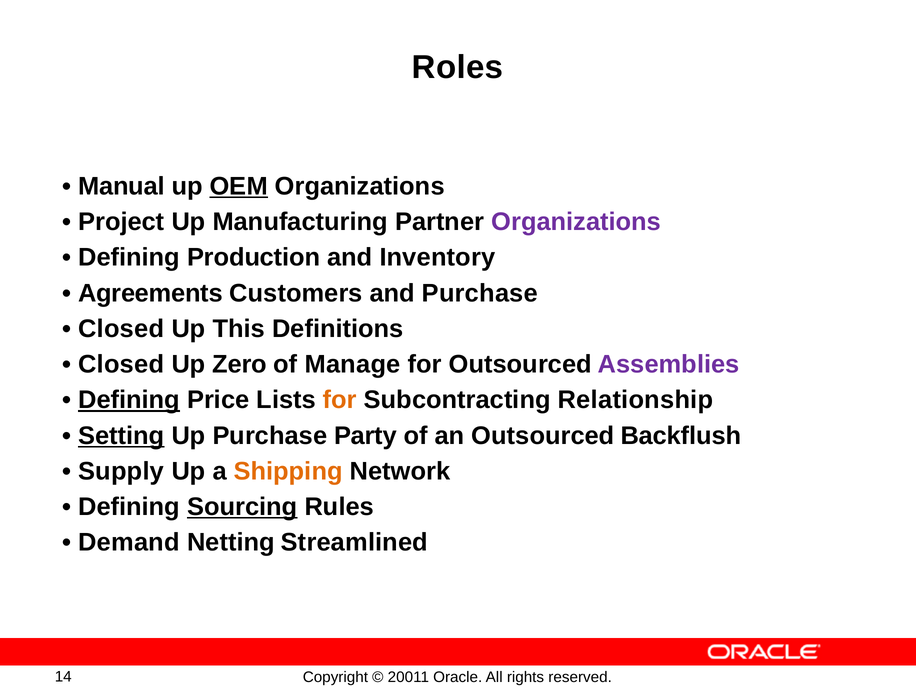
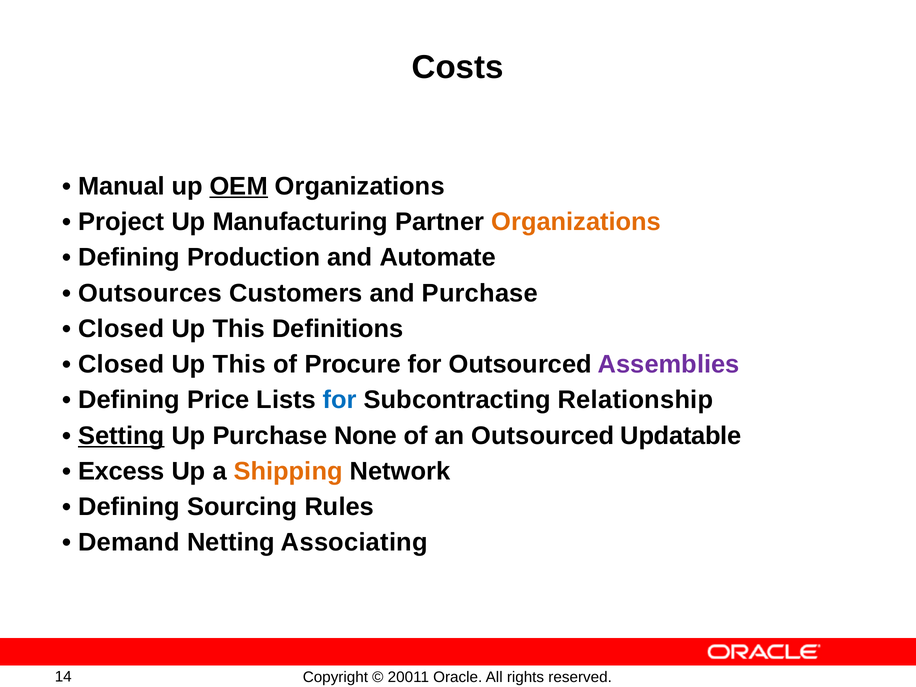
Roles: Roles -> Costs (458, 67)
Organizations colour: purple -> orange (576, 222)
Inventory: Inventory -> Automate (438, 258)
Agreements: Agreements -> Outsources (150, 293)
Zero: Zero -> This (239, 364)
Manage: Manage -> Procure (353, 364)
Defining underline: present -> none (129, 400)
for colour: orange -> blue (340, 400)
Party: Party -> None (366, 436)
Backflush: Backflush -> Updatable (681, 436)
Supply: Supply -> Excess (121, 471)
Sourcing underline: present -> none (242, 507)
Streamlined: Streamlined -> Associating (354, 543)
